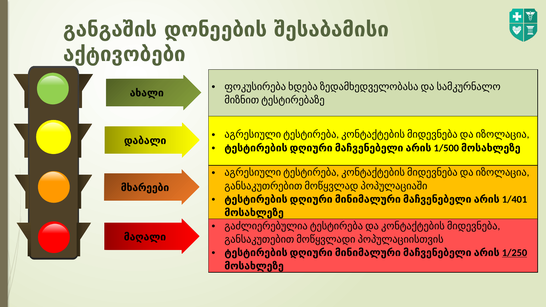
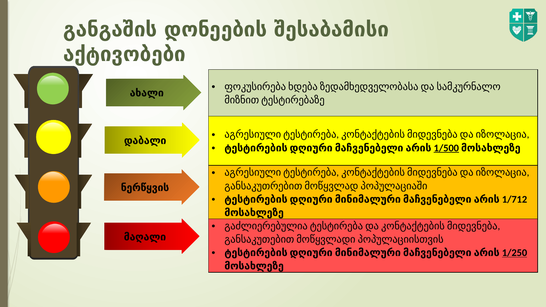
1/500 underline: none -> present (446, 148)
მხარეები: მხარეები -> ნერწყვის (145, 188)
1/401: 1/401 -> 1/712 (515, 199)
